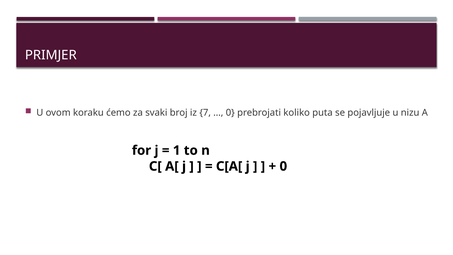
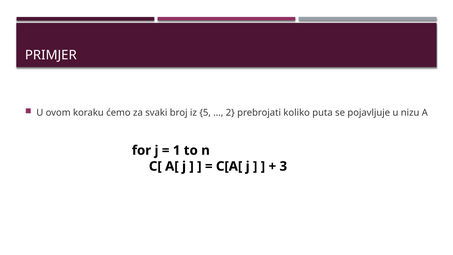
7: 7 -> 5 (205, 113)
0: 0 -> 2 (230, 113)
0: 0 -> 3 (283, 166)
